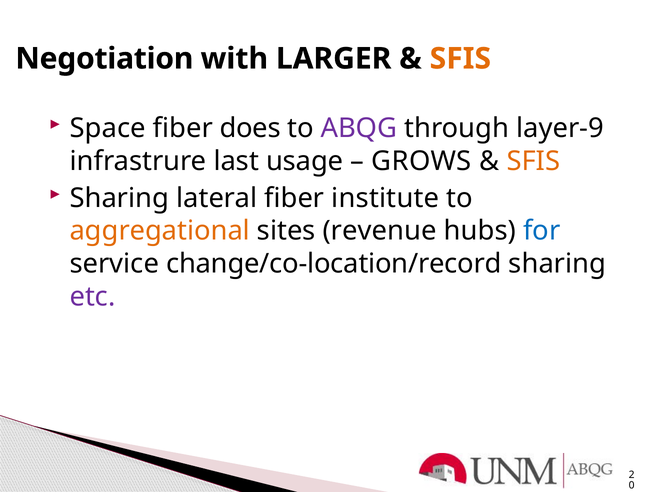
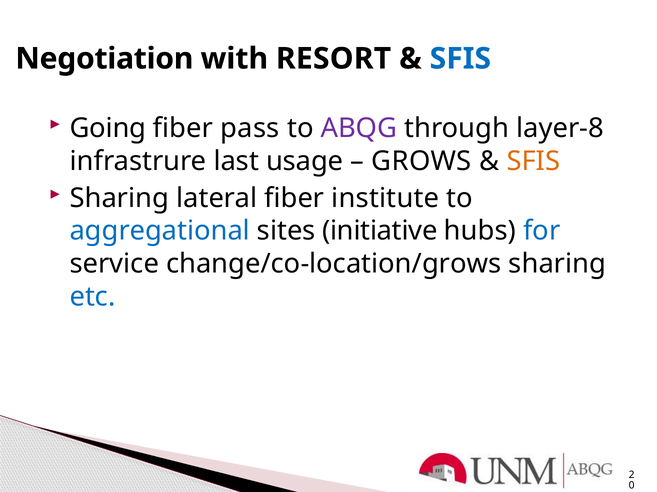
LARGER: LARGER -> RESORT (334, 59)
SFIS colour: orange -> blue (460, 59)
Space: Space -> Going (108, 128)
does: does -> pass (250, 128)
layer-9: layer-9 -> layer-8 (560, 128)
aggregational colour: orange -> blue (160, 231)
revenue: revenue -> initiative (380, 231)
change/co-location/record: change/co-location/record -> change/co-location/grows (334, 264)
etc colour: purple -> blue (93, 297)
